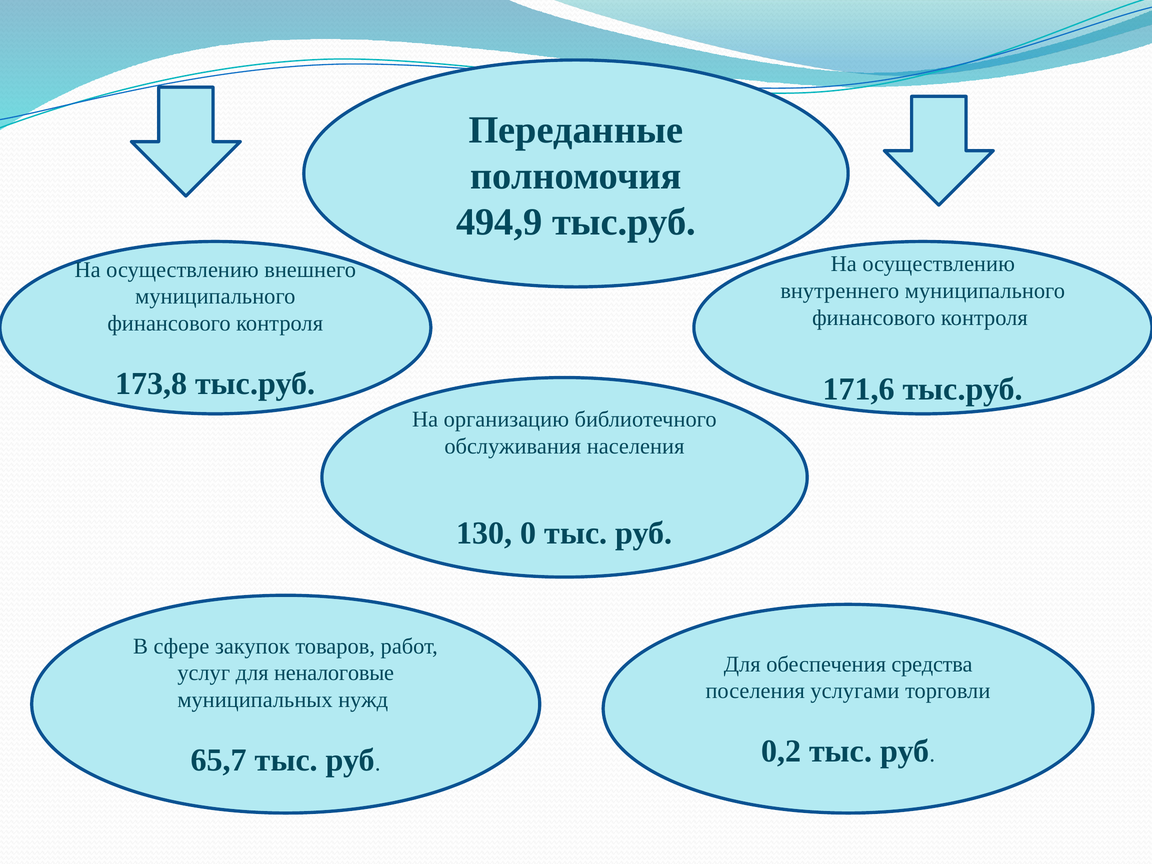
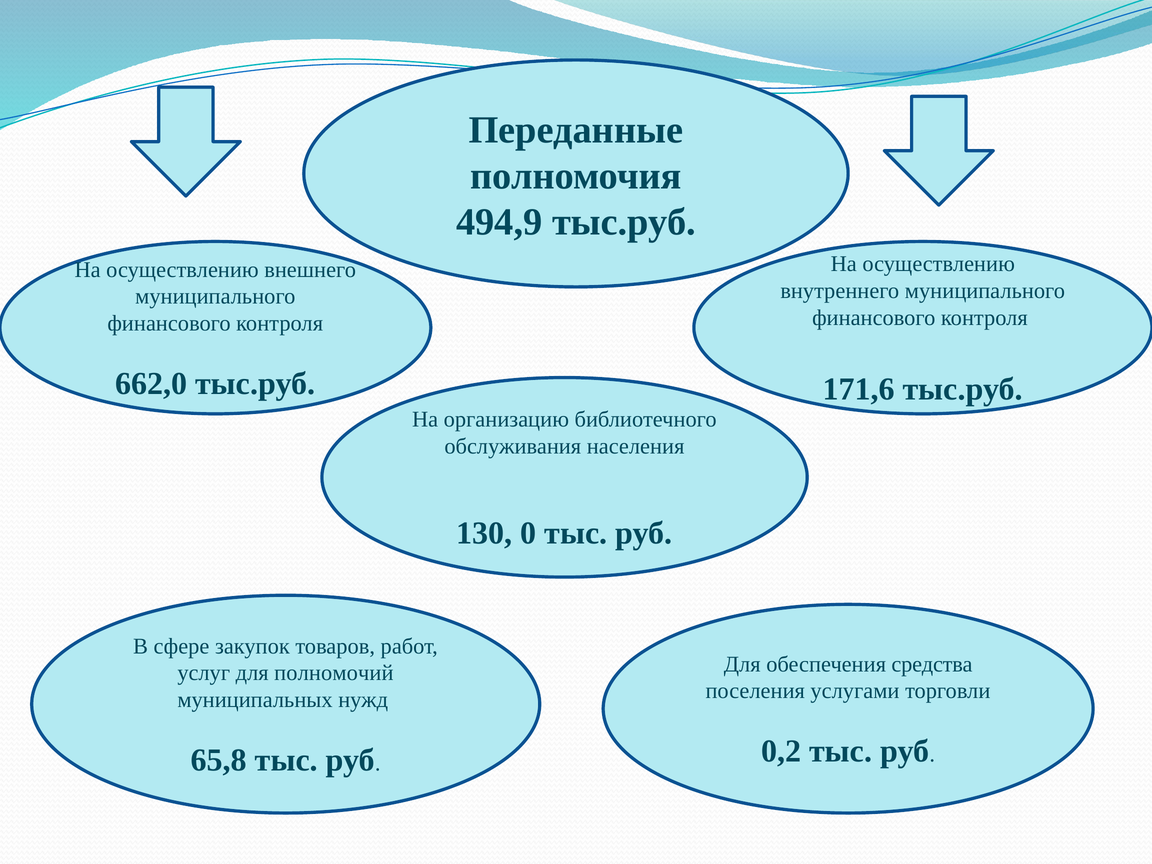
173,8: 173,8 -> 662,0 (151, 384)
неналоговые: неналоговые -> полномочий (334, 673)
65,7: 65,7 -> 65,8 (219, 760)
